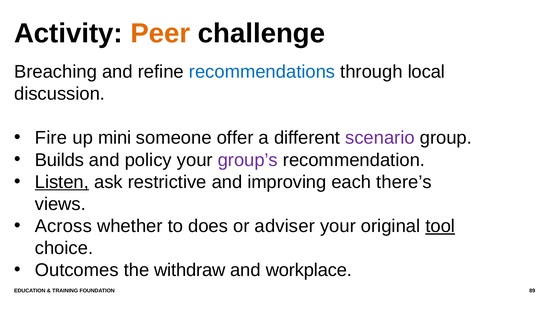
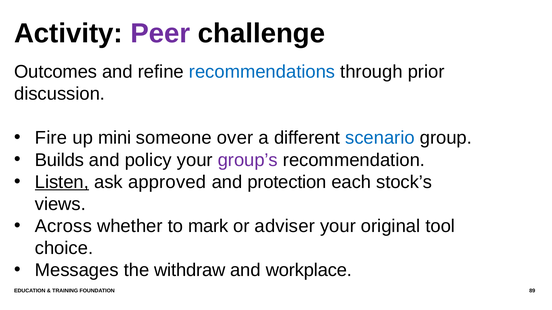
Peer colour: orange -> purple (160, 34)
Breaching: Breaching -> Outcomes (56, 72)
local: local -> prior (426, 72)
offer: offer -> over (235, 138)
scenario colour: purple -> blue (380, 138)
restrictive: restrictive -> approved (167, 182)
improving: improving -> protection (287, 182)
there’s: there’s -> stock’s (404, 182)
does: does -> mark (208, 226)
tool underline: present -> none (440, 226)
Outcomes: Outcomes -> Messages (77, 271)
